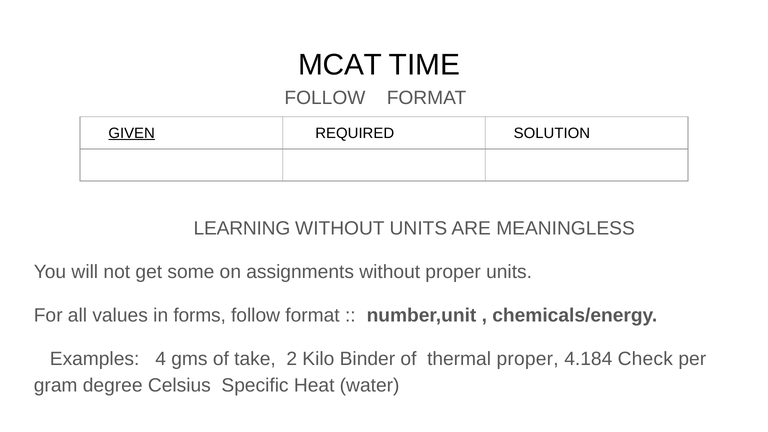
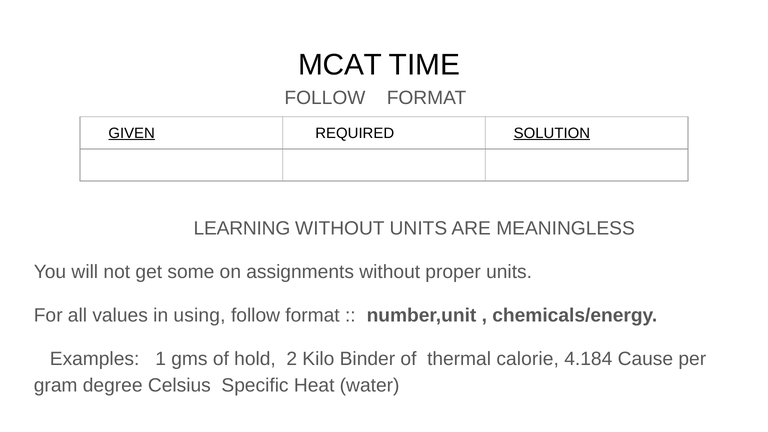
SOLUTION underline: none -> present (552, 133)
forms: forms -> using (199, 315)
4: 4 -> 1 (161, 359)
take: take -> hold (255, 359)
thermal proper: proper -> calorie (528, 359)
Check: Check -> Cause (645, 359)
